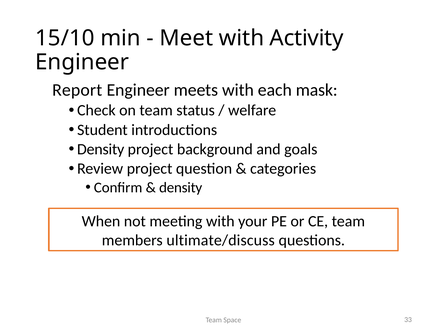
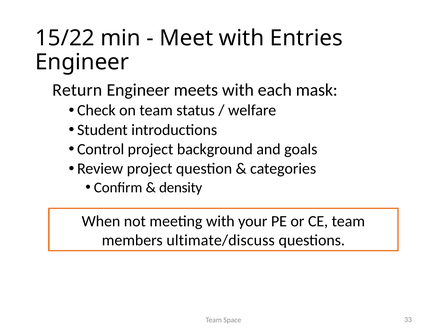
15/10: 15/10 -> 15/22 (65, 38)
Activity: Activity -> Entries (306, 38)
Report: Report -> Return (77, 90)
Density: Density -> Control (101, 149)
